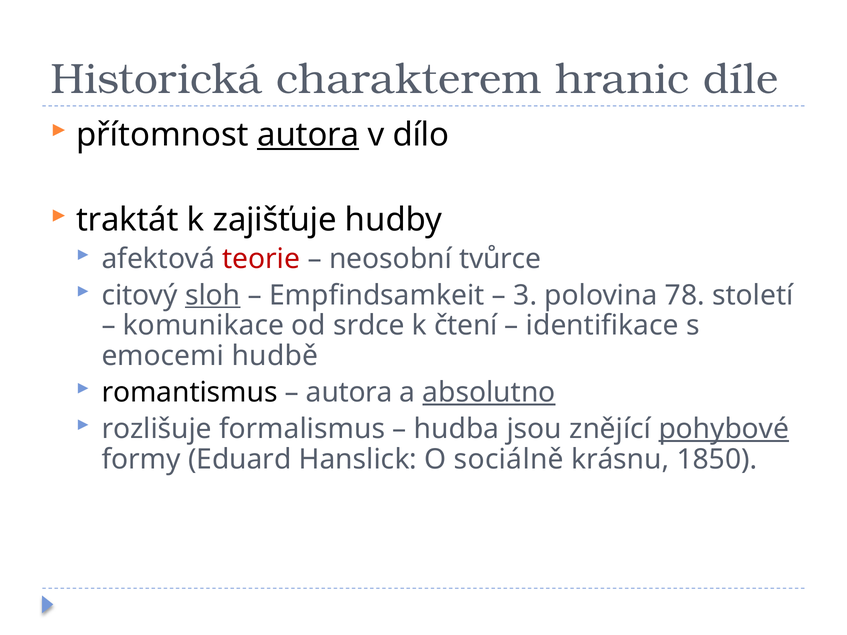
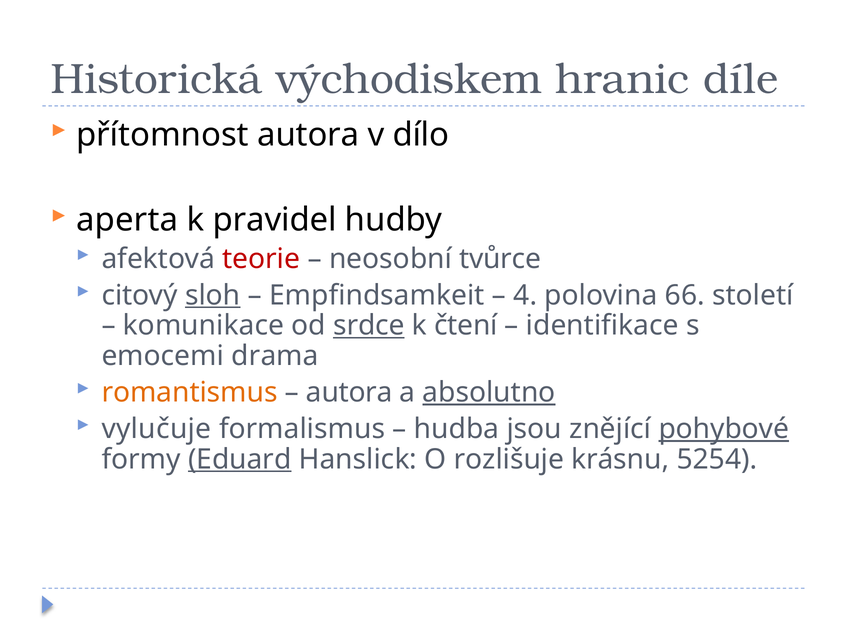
charakterem: charakterem -> východiskem (409, 79)
autora underline: present -> none (308, 135)
traktát: traktát -> aperta (127, 220)
zajišťuje: zajišťuje -> pravidel (275, 220)
3: 3 -> 4 (525, 295)
78: 78 -> 66 (685, 295)
srdce underline: none -> present (369, 326)
hudbě: hudbě -> drama (275, 356)
romantismus colour: black -> orange (190, 393)
rozlišuje: rozlišuje -> vylučuje (156, 429)
Eduard underline: none -> present (240, 459)
sociálně: sociálně -> rozlišuje (509, 459)
1850: 1850 -> 5254 (717, 459)
